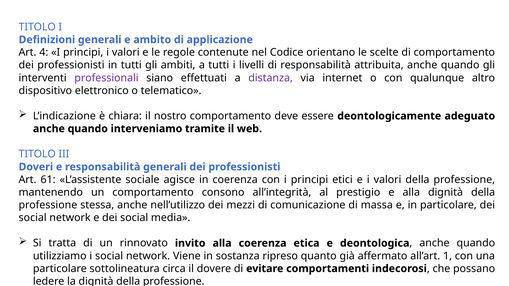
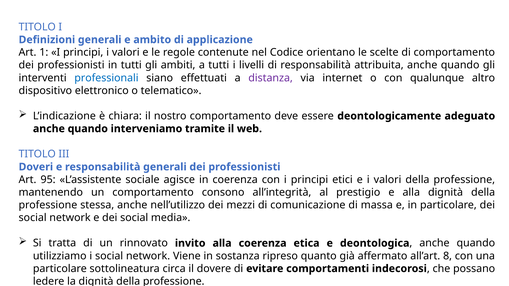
4: 4 -> 1 (44, 52)
professionali colour: purple -> blue (106, 78)
61: 61 -> 95 (48, 180)
1: 1 -> 8 (448, 256)
